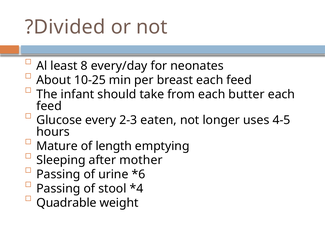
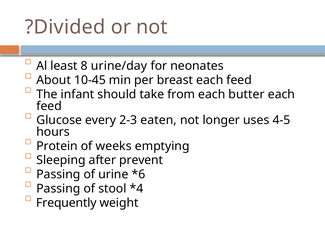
every/day: every/day -> urine/day (119, 66)
10-25: 10-25 -> 10-45 (90, 80)
Mature: Mature -> Protein (57, 146)
length: length -> weeks (114, 146)
mother: mother -> prevent (141, 161)
Quadrable: Quadrable -> Frequently (66, 203)
